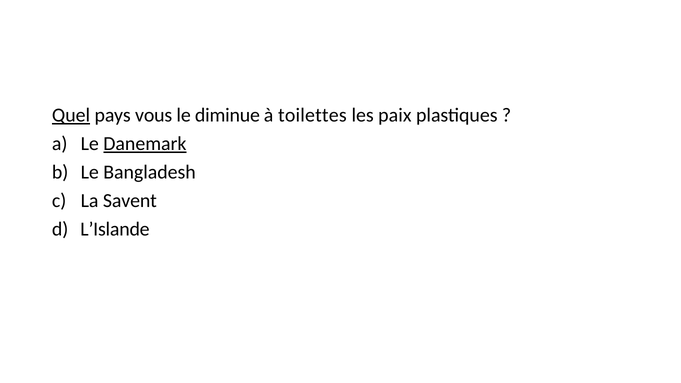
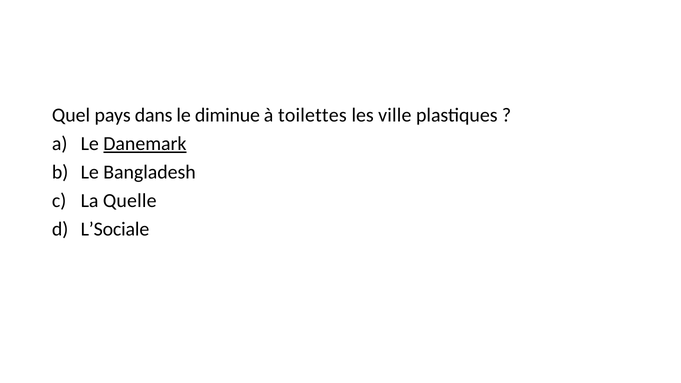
Quel underline: present -> none (71, 115)
vous: vous -> dans (154, 115)
paix: paix -> ville (395, 115)
Savent: Savent -> Quelle (130, 201)
L’Islande: L’Islande -> L’Sociale (115, 229)
